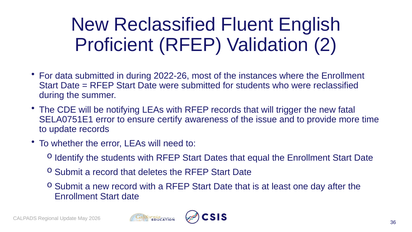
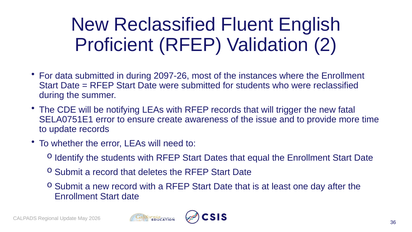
2022-26: 2022-26 -> 2097-26 (171, 76)
certify: certify -> create (170, 119)
